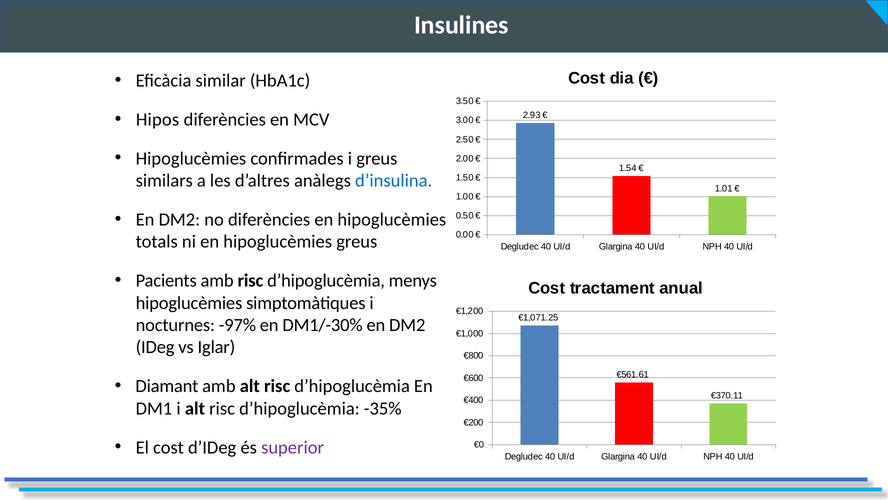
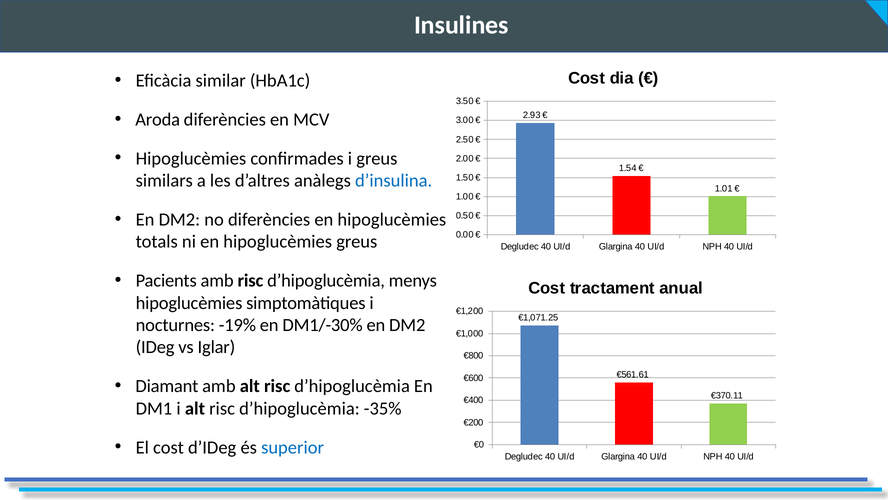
Hipos: Hipos -> Aroda (158, 119)
-97%: -97% -> -19% (237, 325)
superior colour: purple -> blue (293, 447)
